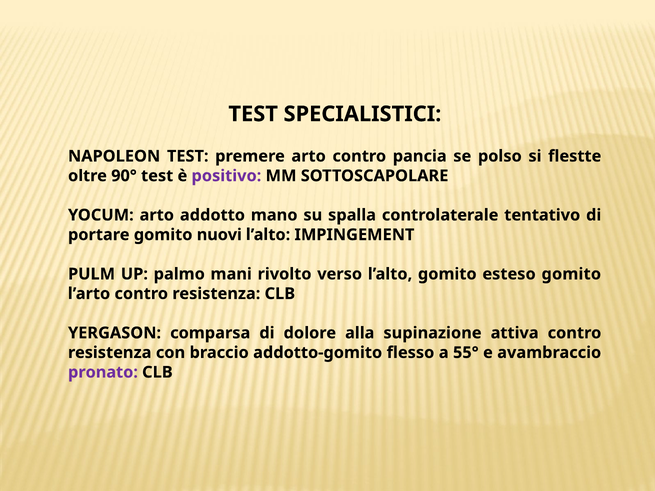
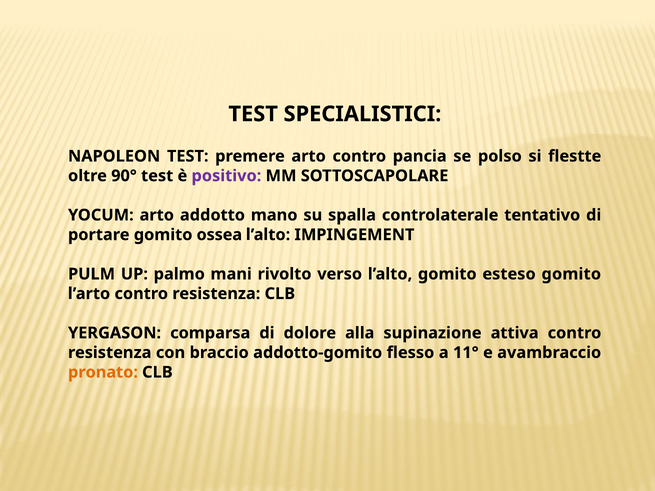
nuovi: nuovi -> ossea (219, 235)
55°: 55° -> 11° (466, 353)
pronato colour: purple -> orange (103, 372)
